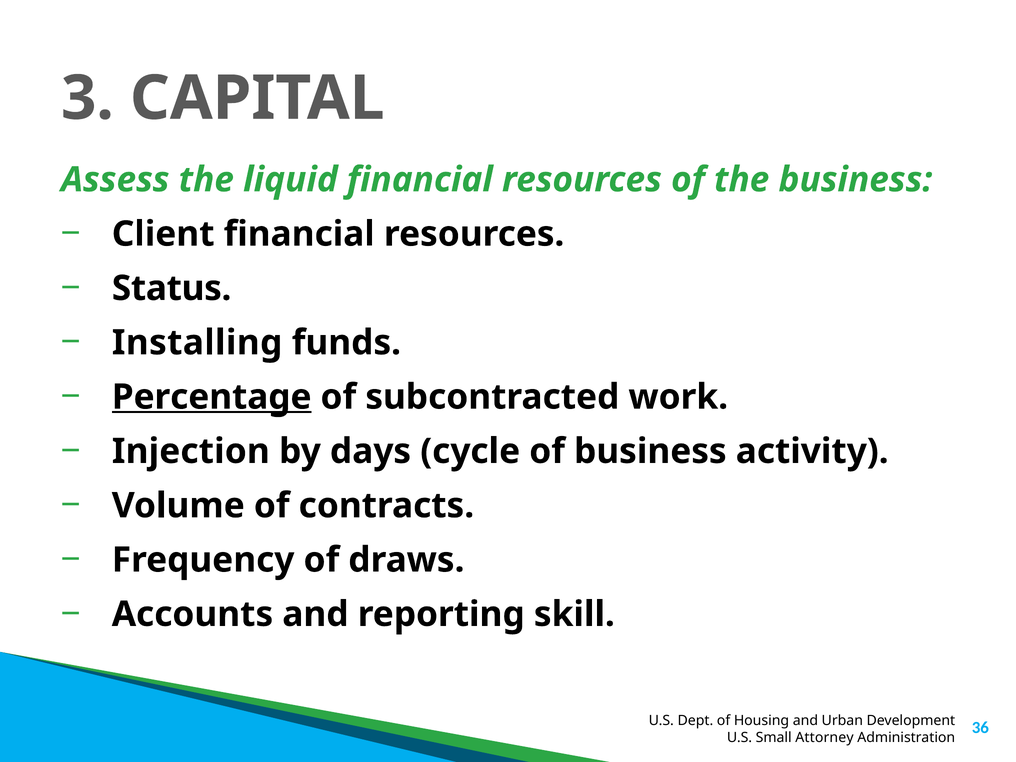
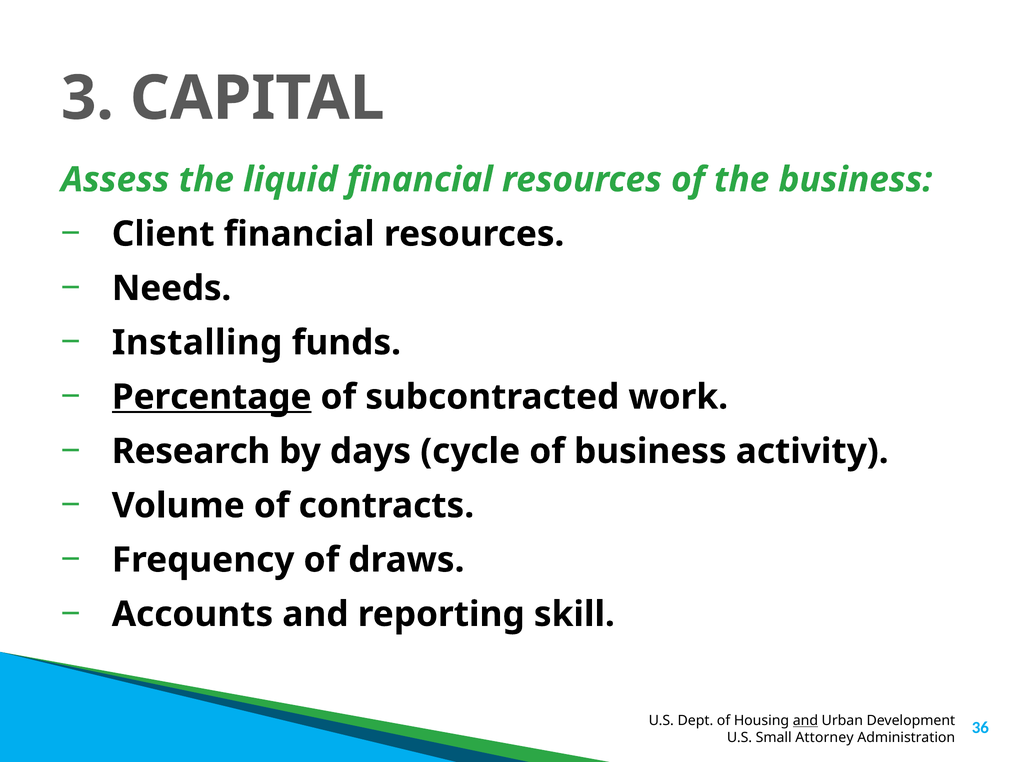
Status: Status -> Needs (172, 288)
Injection: Injection -> Research (191, 451)
and underline: none -> present (805, 721)
